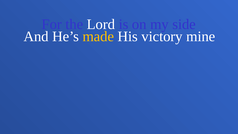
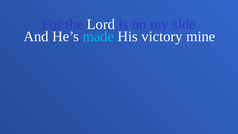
made colour: yellow -> light blue (98, 36)
